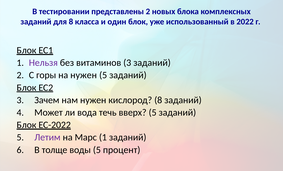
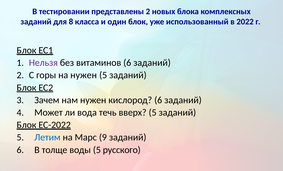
витаминов 3: 3 -> 6 (127, 63)
кислород 8: 8 -> 6 (158, 100)
Летим colour: purple -> blue (47, 137)
Марс 1: 1 -> 9 (103, 137)
процент: процент -> русского (122, 150)
